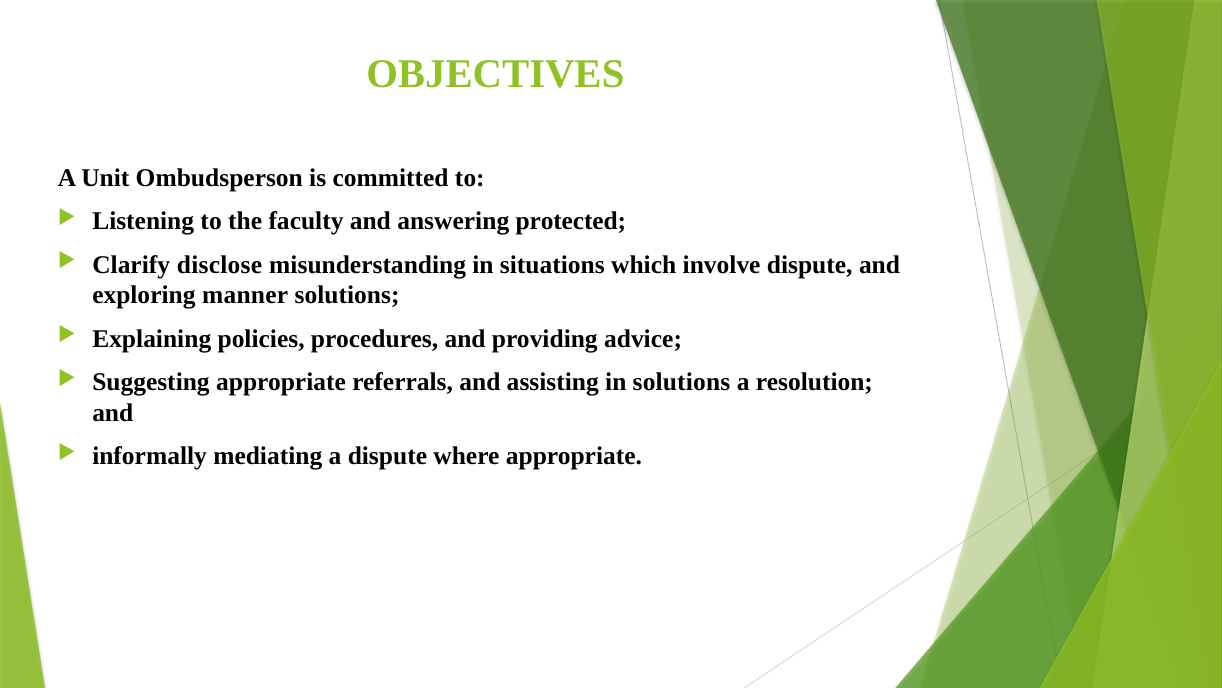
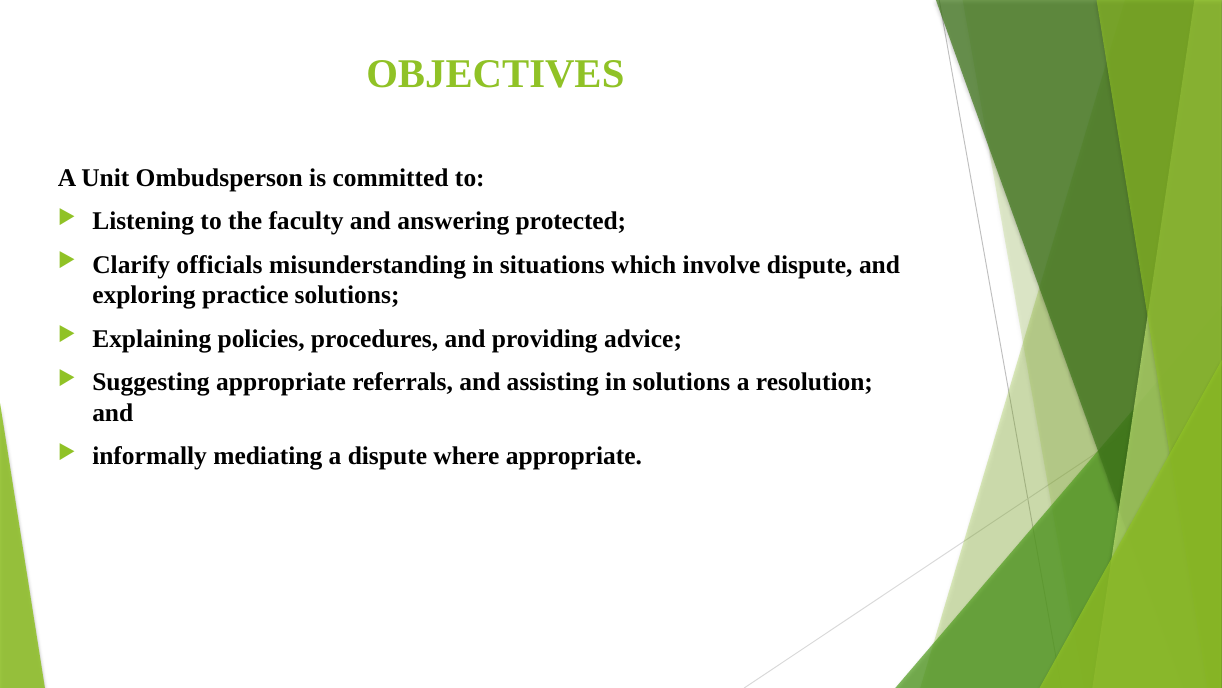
disclose: disclose -> officials (220, 265)
manner: manner -> practice (245, 295)
